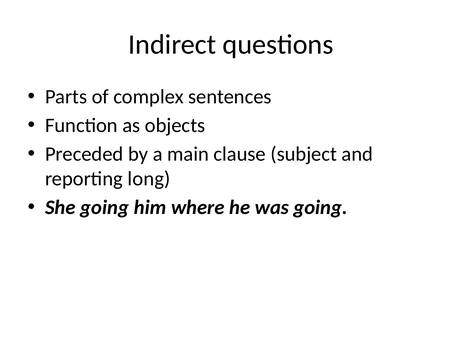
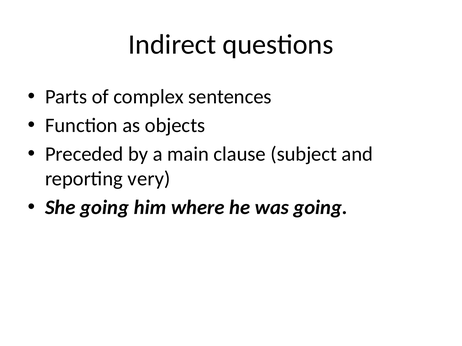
long: long -> very (149, 179)
